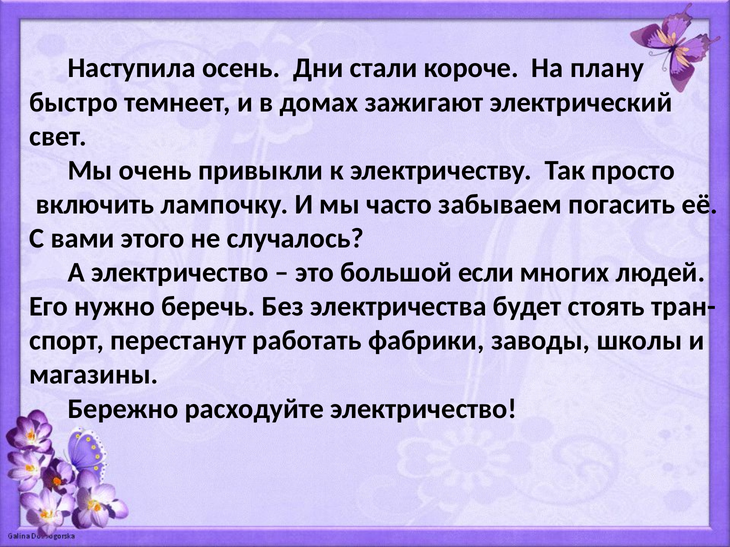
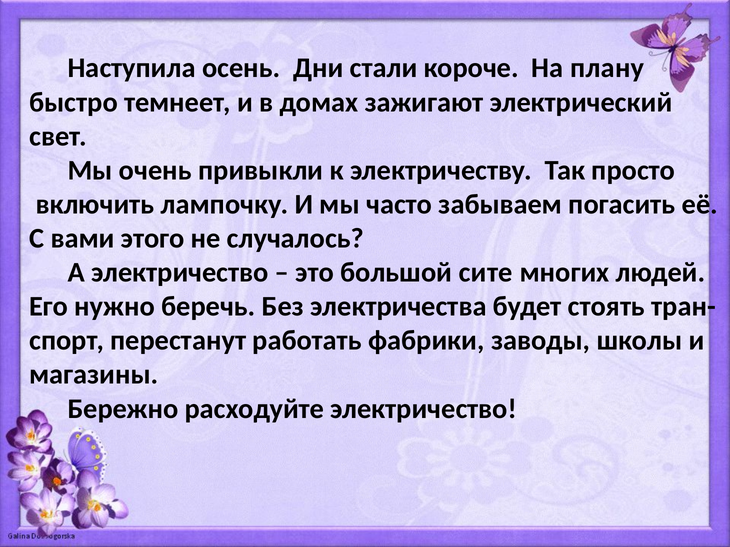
если: если -> сите (486, 273)
